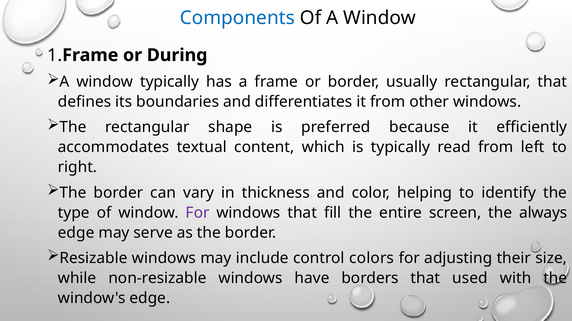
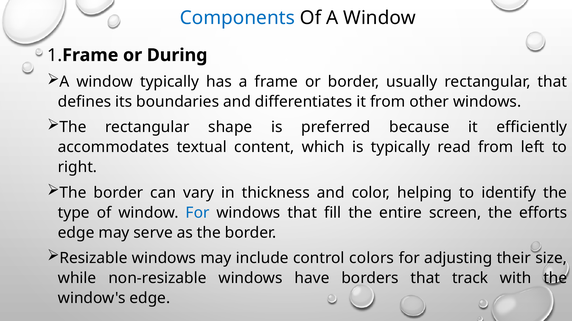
For colour: purple -> blue (198, 213)
always: always -> efforts (543, 213)
used: used -> track (470, 279)
